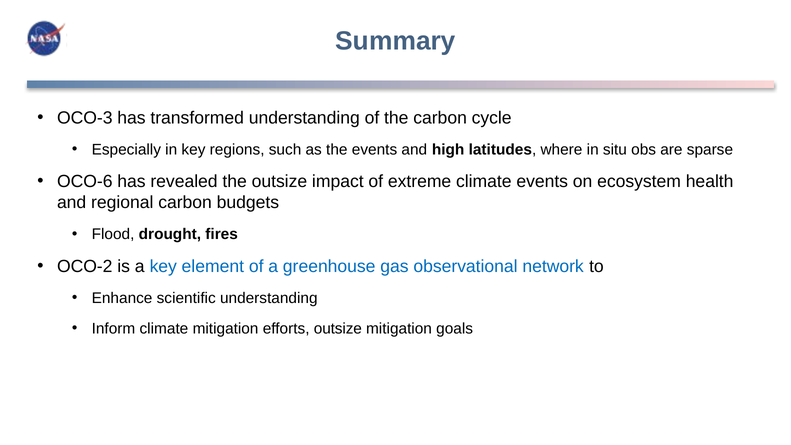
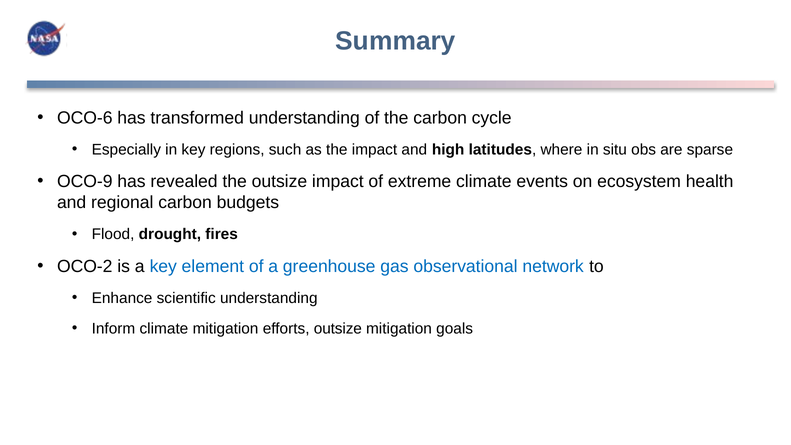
OCO-3: OCO-3 -> OCO-6 (85, 118)
the events: events -> impact (375, 150)
OCO-6: OCO-6 -> OCO-9 (85, 182)
